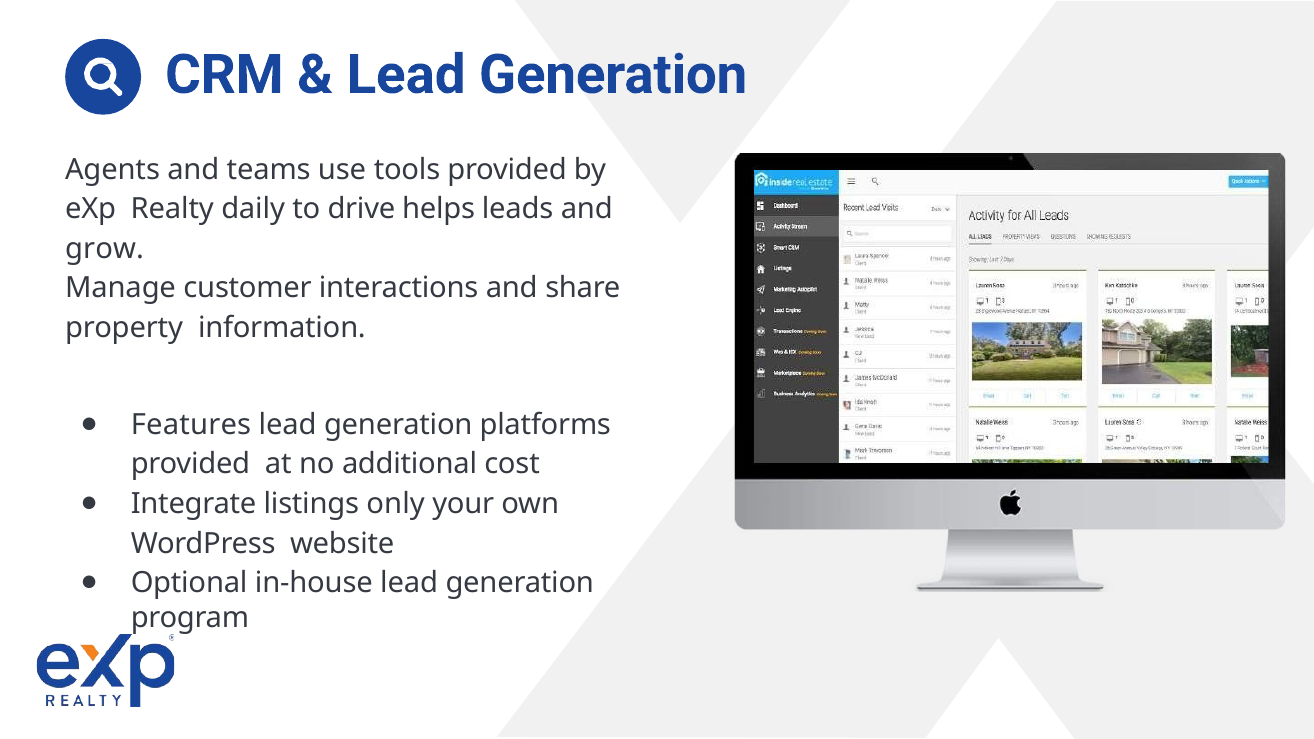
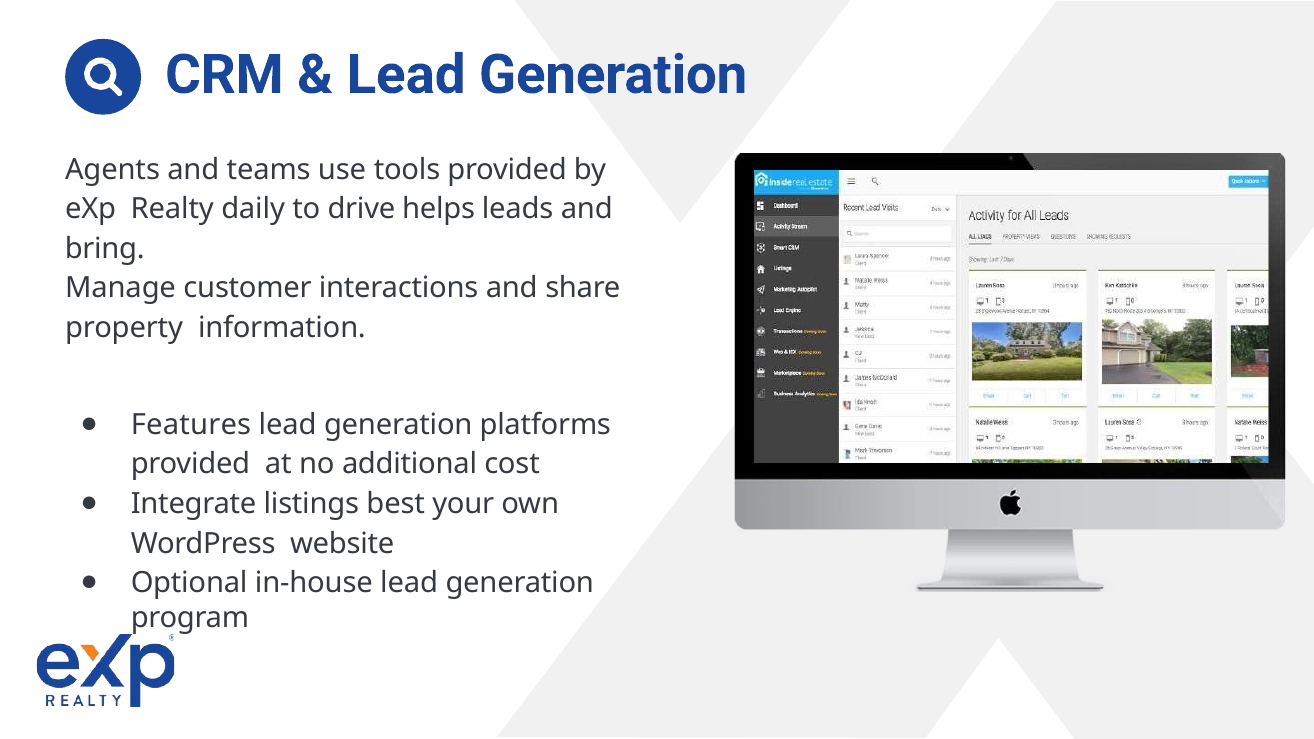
grow: grow -> bring (105, 249)
only: only -> best (396, 504)
